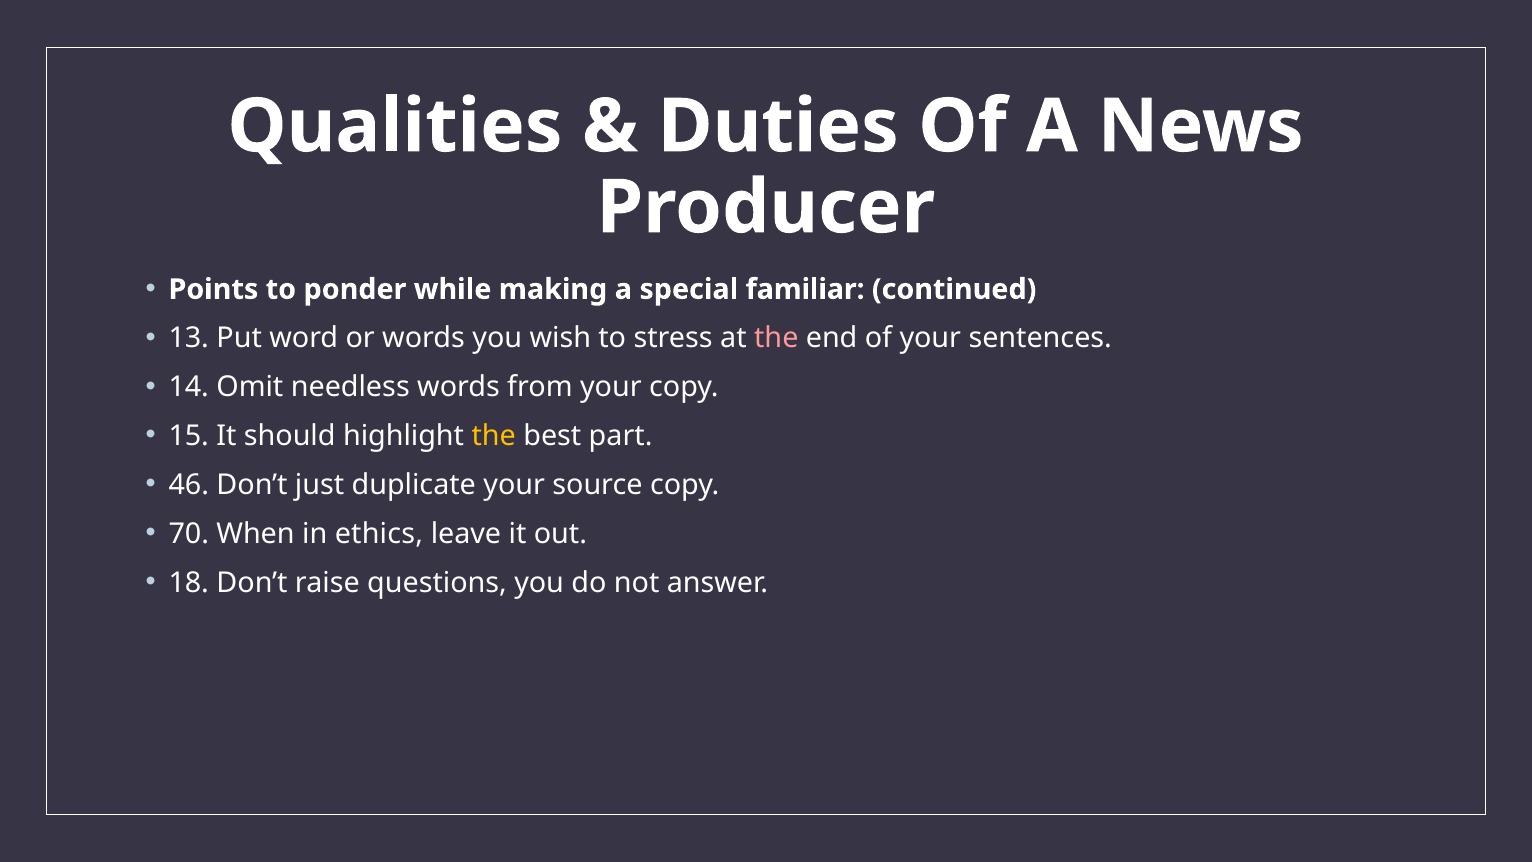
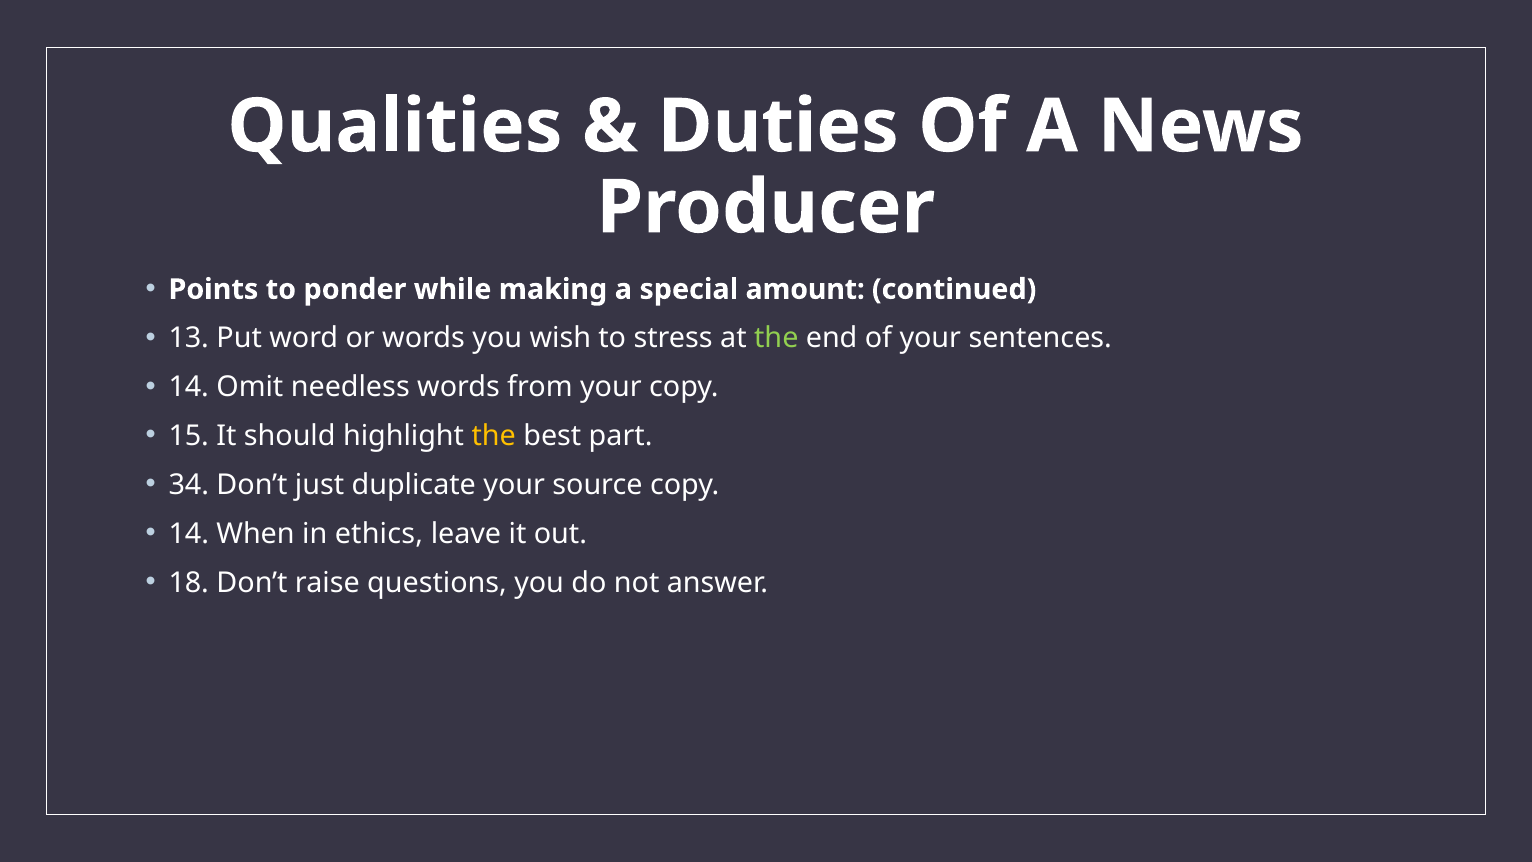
familiar: familiar -> amount (805, 289)
the colour: pink -> light green (776, 338)
46: 46 -> 34 (189, 485)
70: 70 -> 14 (189, 534)
